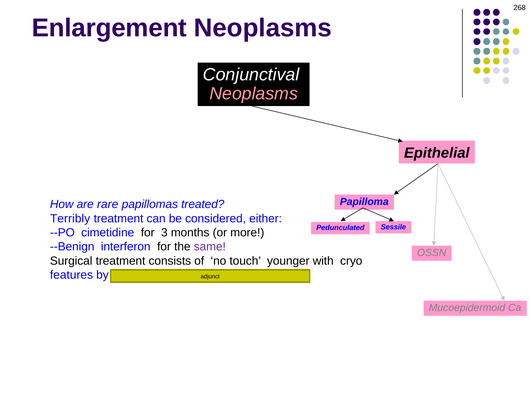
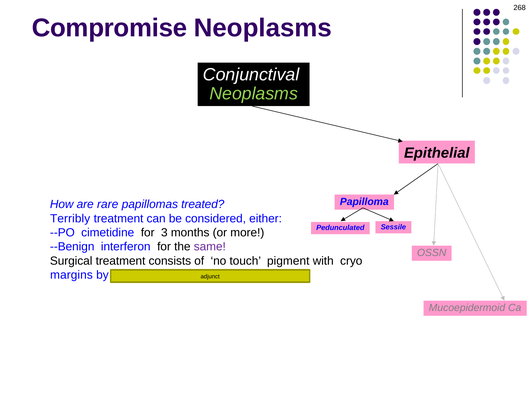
Enlargement: Enlargement -> Compromise (109, 28)
Neoplasms colour: pink -> light green (254, 94)
younger: younger -> pigment (288, 261)
features: features -> margins (71, 275)
